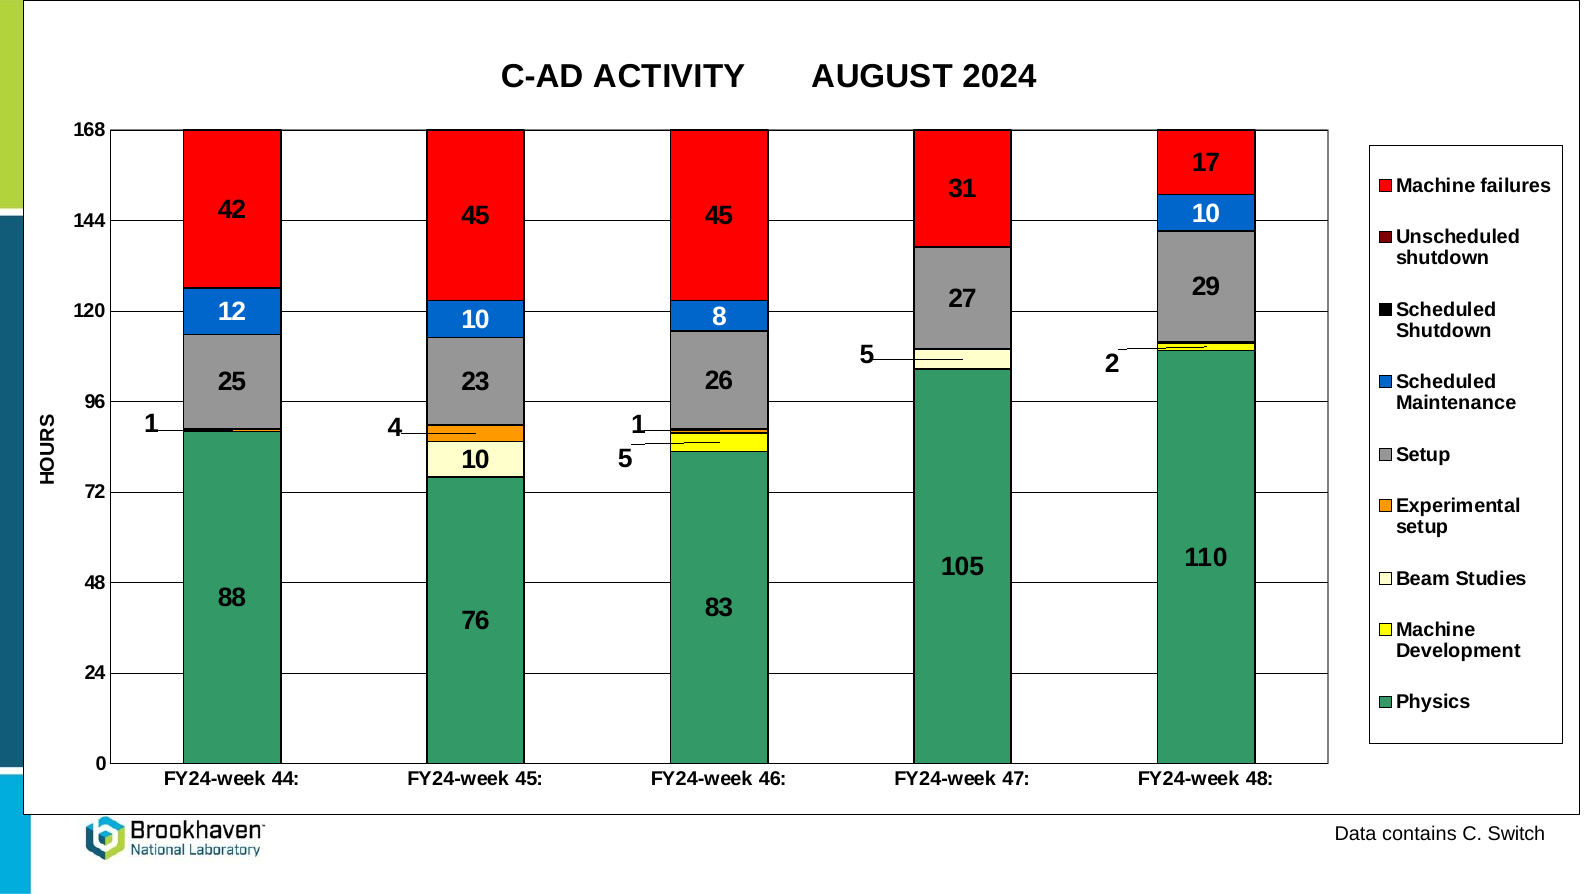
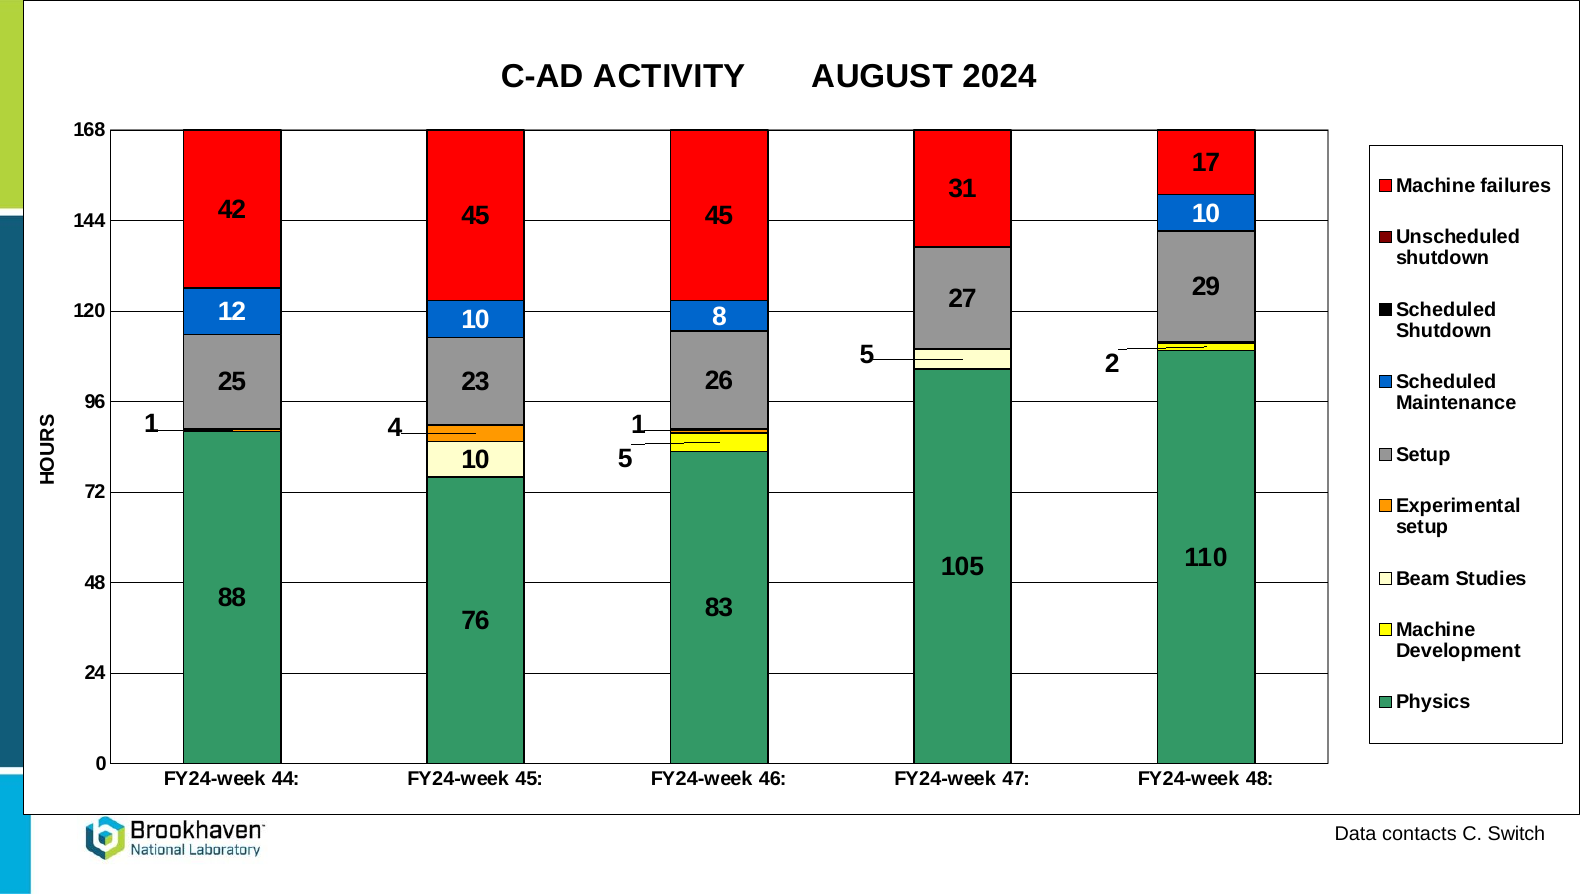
contains: contains -> contacts (1419, 834)
